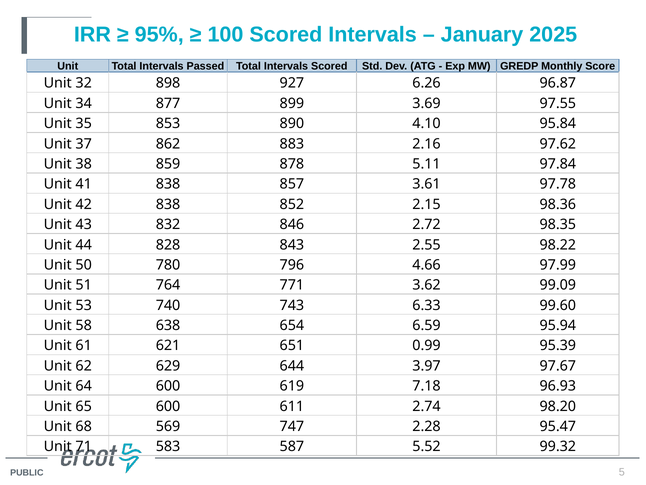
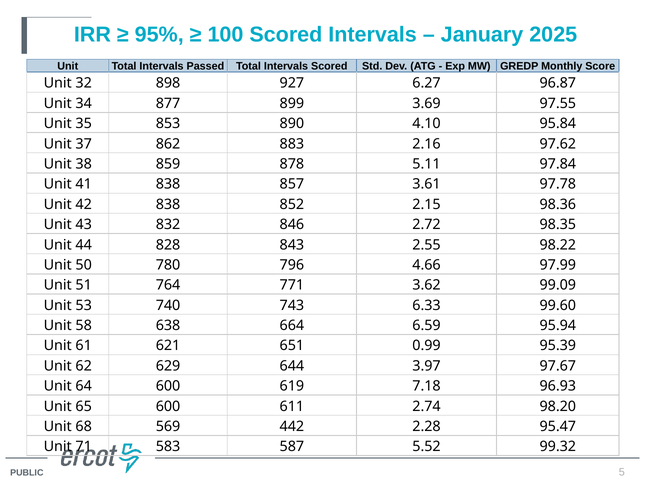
6.26: 6.26 -> 6.27 (427, 83)
654: 654 -> 664 (292, 325)
747: 747 -> 442 (292, 426)
